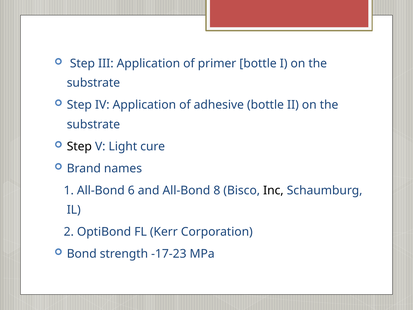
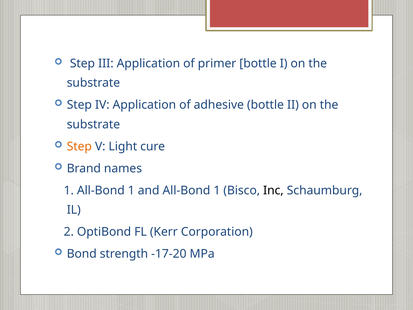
Step colour: black -> orange (79, 146)
1 All-Bond 6: 6 -> 1 (131, 190)
and All-Bond 8: 8 -> 1 (217, 190)
-17-23: -17-23 -> -17-20 (169, 254)
